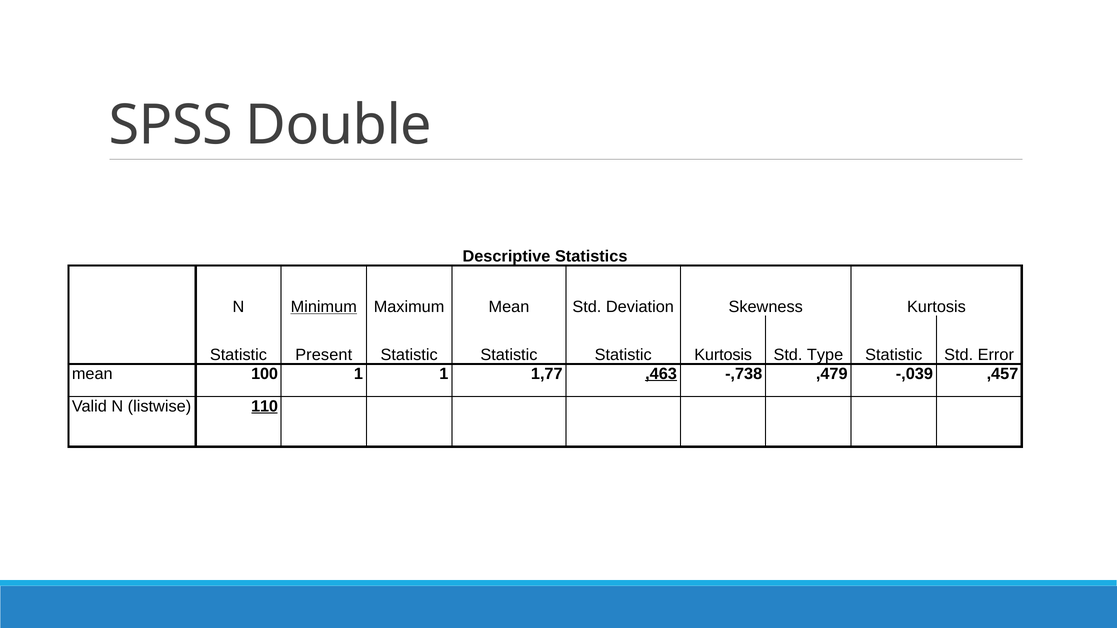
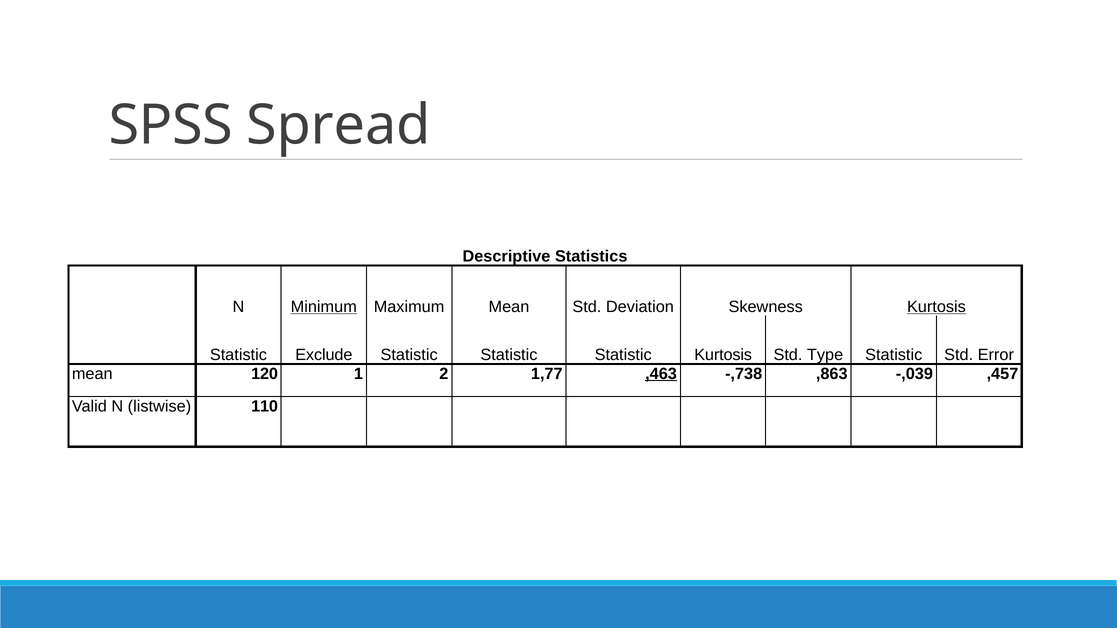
Double: Double -> Spread (338, 125)
Kurtosis underline: none -> present (936, 307)
Present: Present -> Exclude (324, 355)
100: 100 -> 120 (265, 374)
1 1: 1 -> 2 (444, 374)
,479: ,479 -> ,863 (832, 374)
110 underline: present -> none (265, 406)
